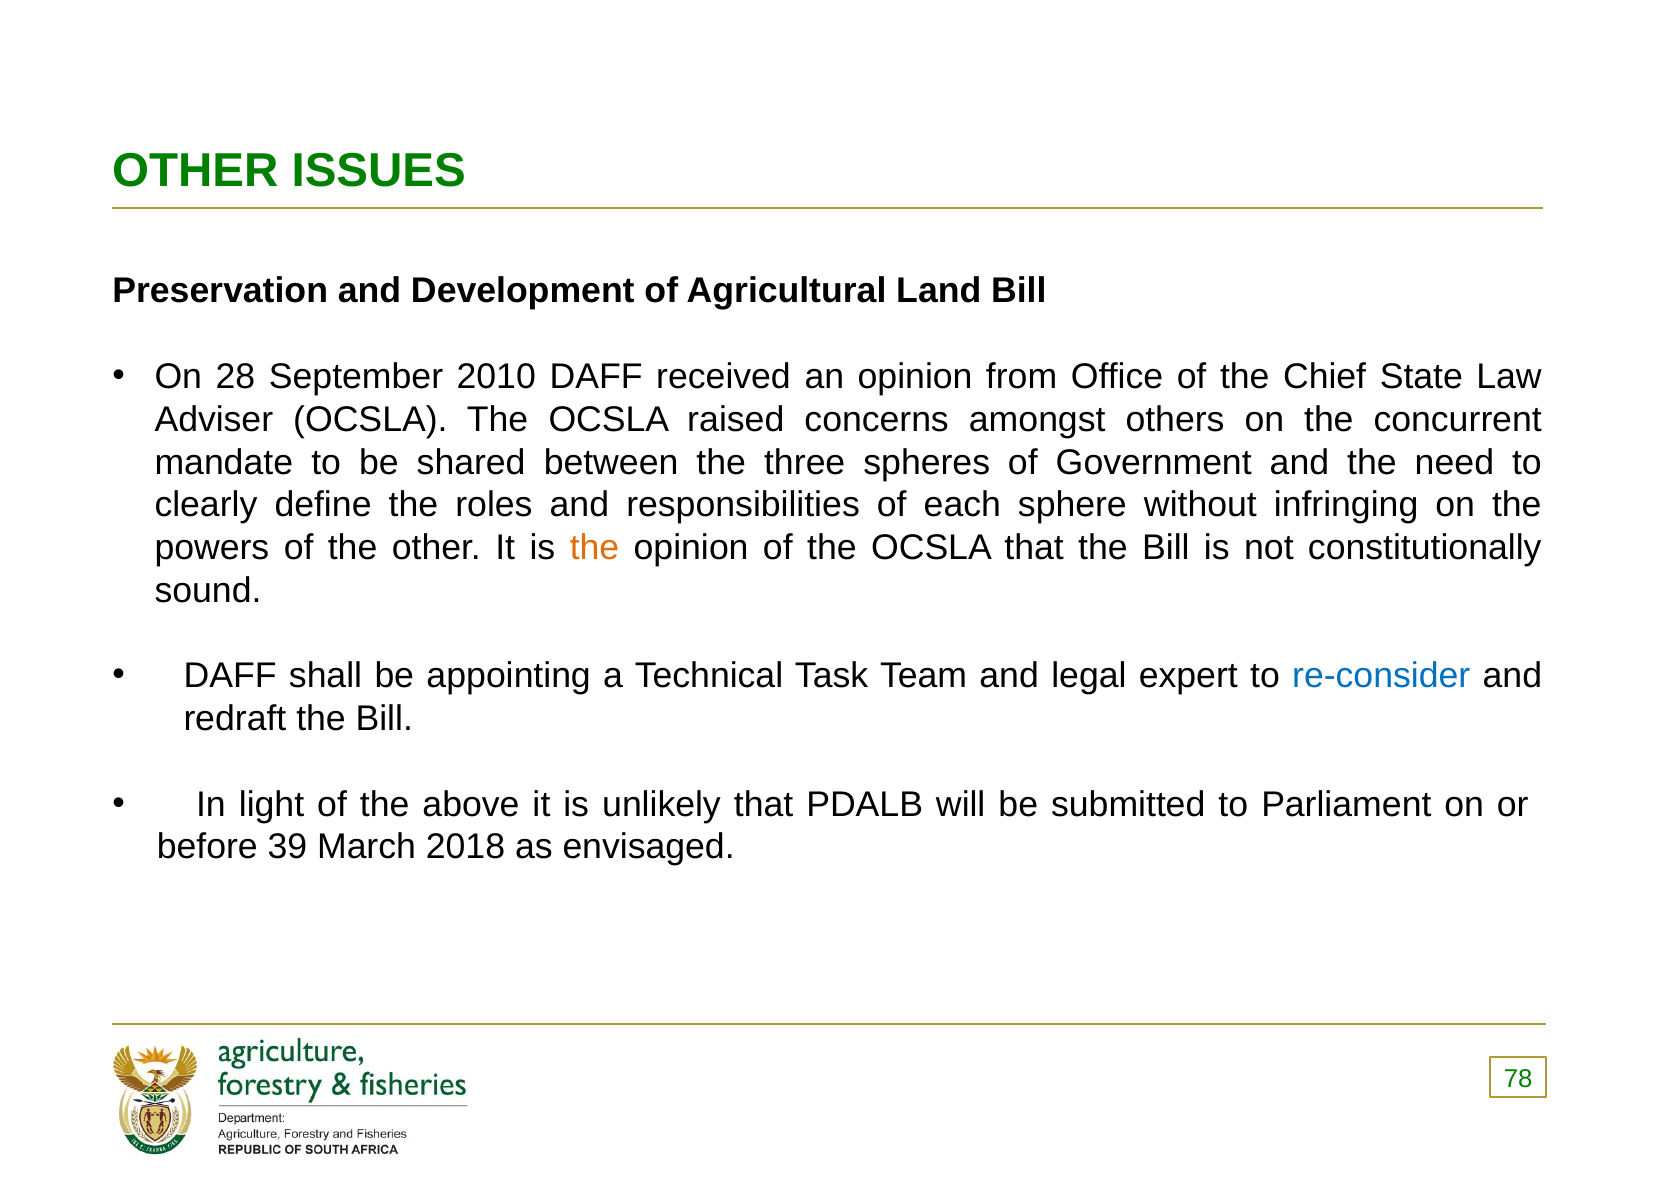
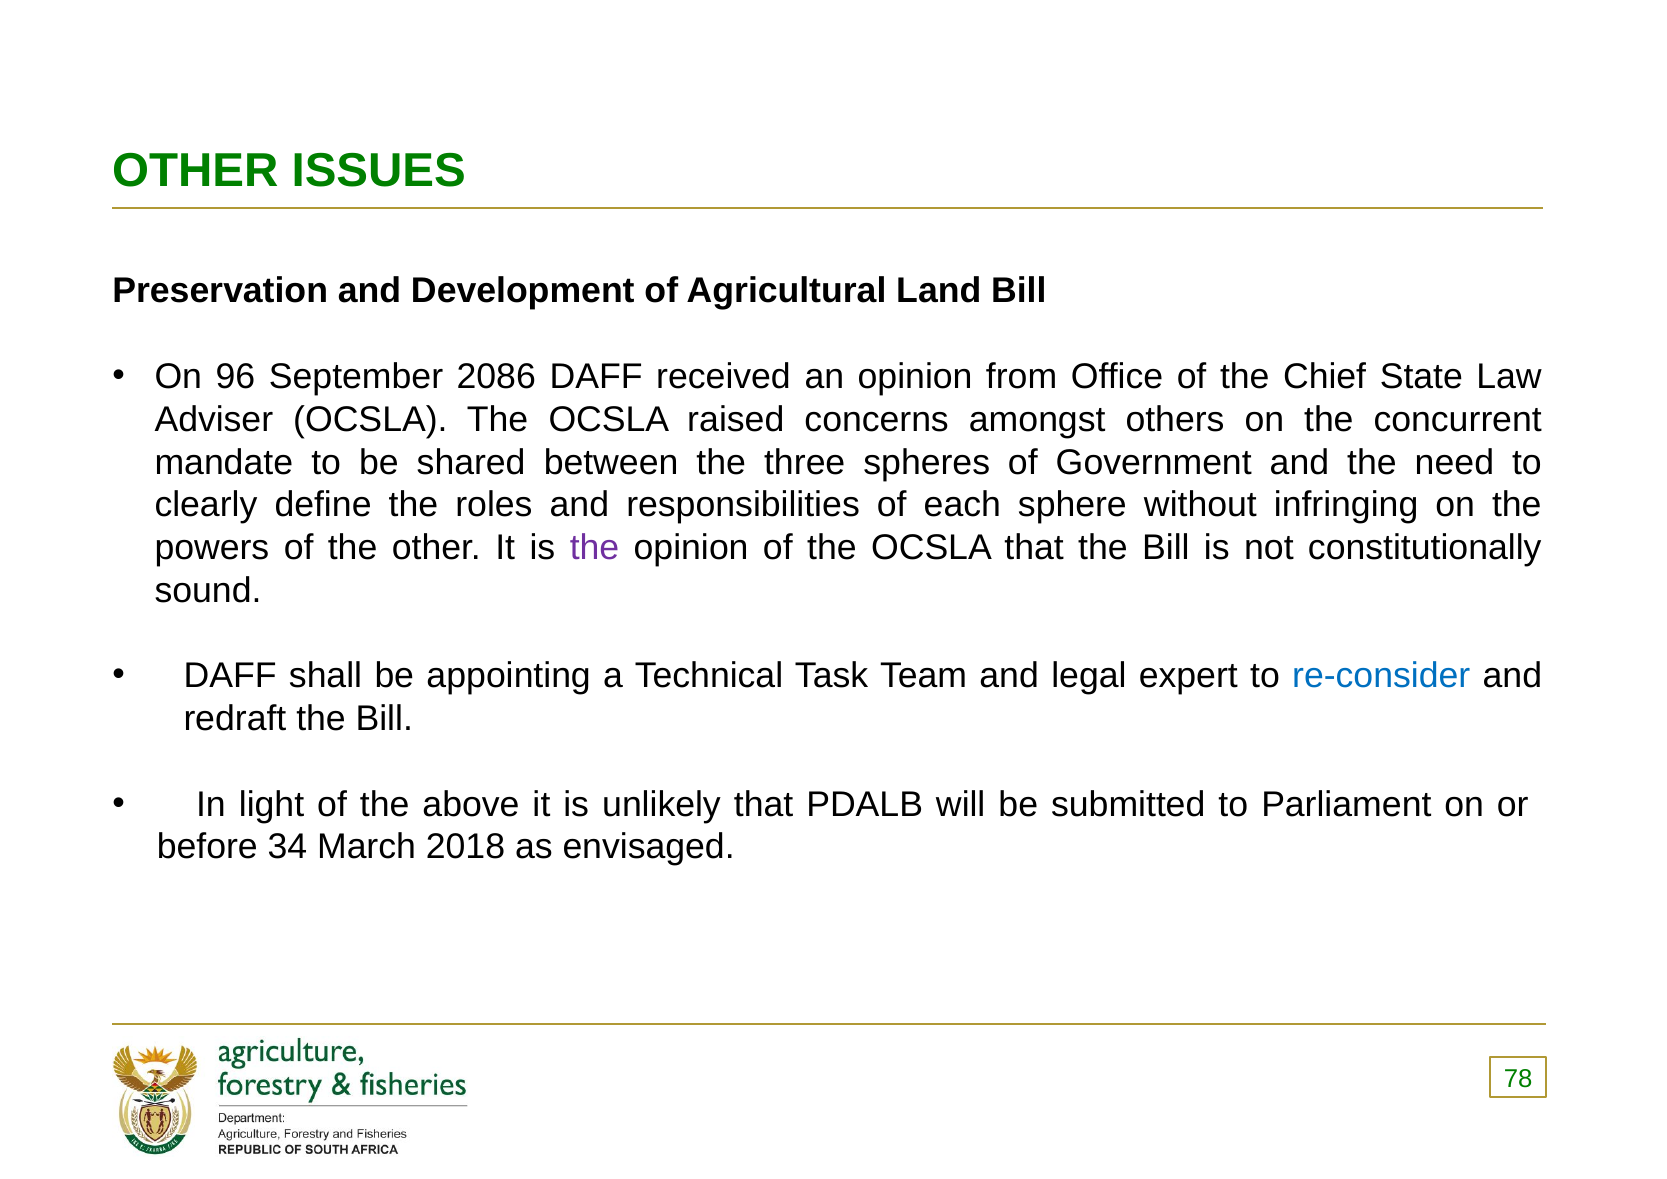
28: 28 -> 96 (235, 377)
2010: 2010 -> 2086 (496, 377)
the colour: orange -> purple (595, 548)
39: 39 -> 34 (287, 847)
